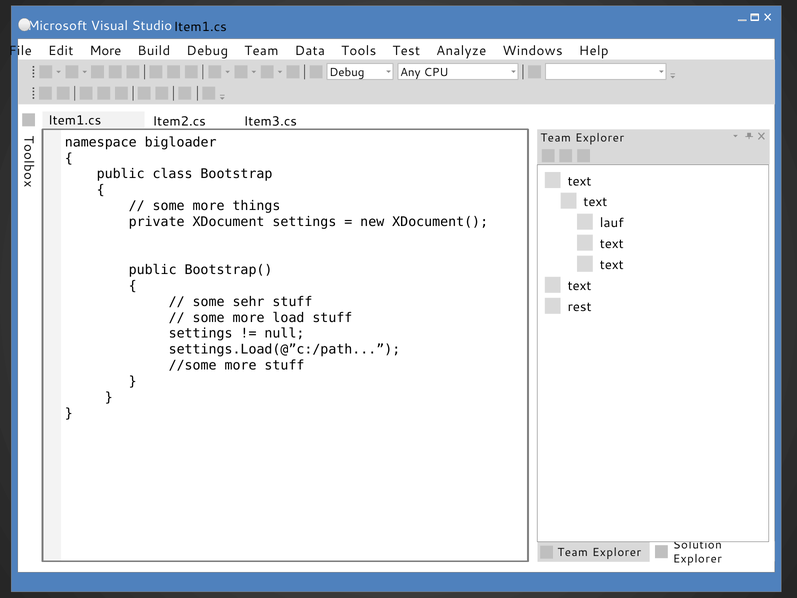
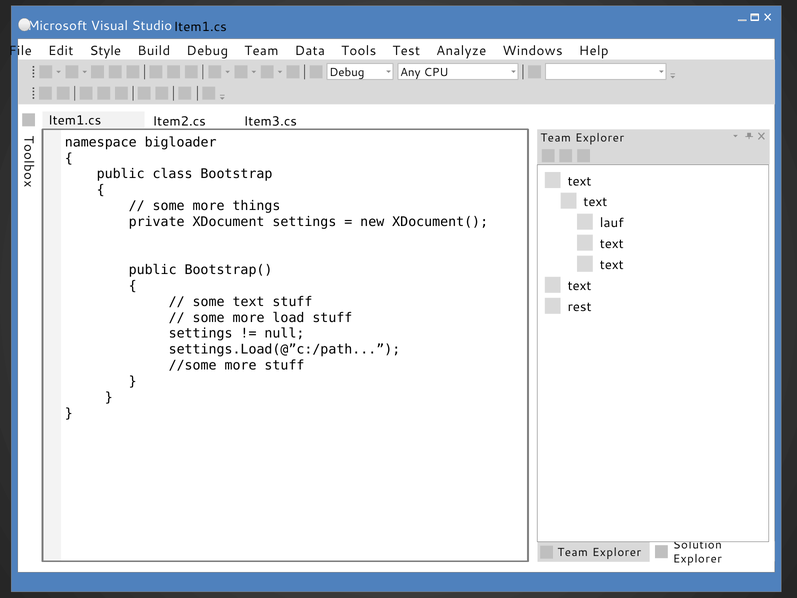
Edit More: More -> Style (105, 51)
some sehr: sehr -> text (248, 302)
